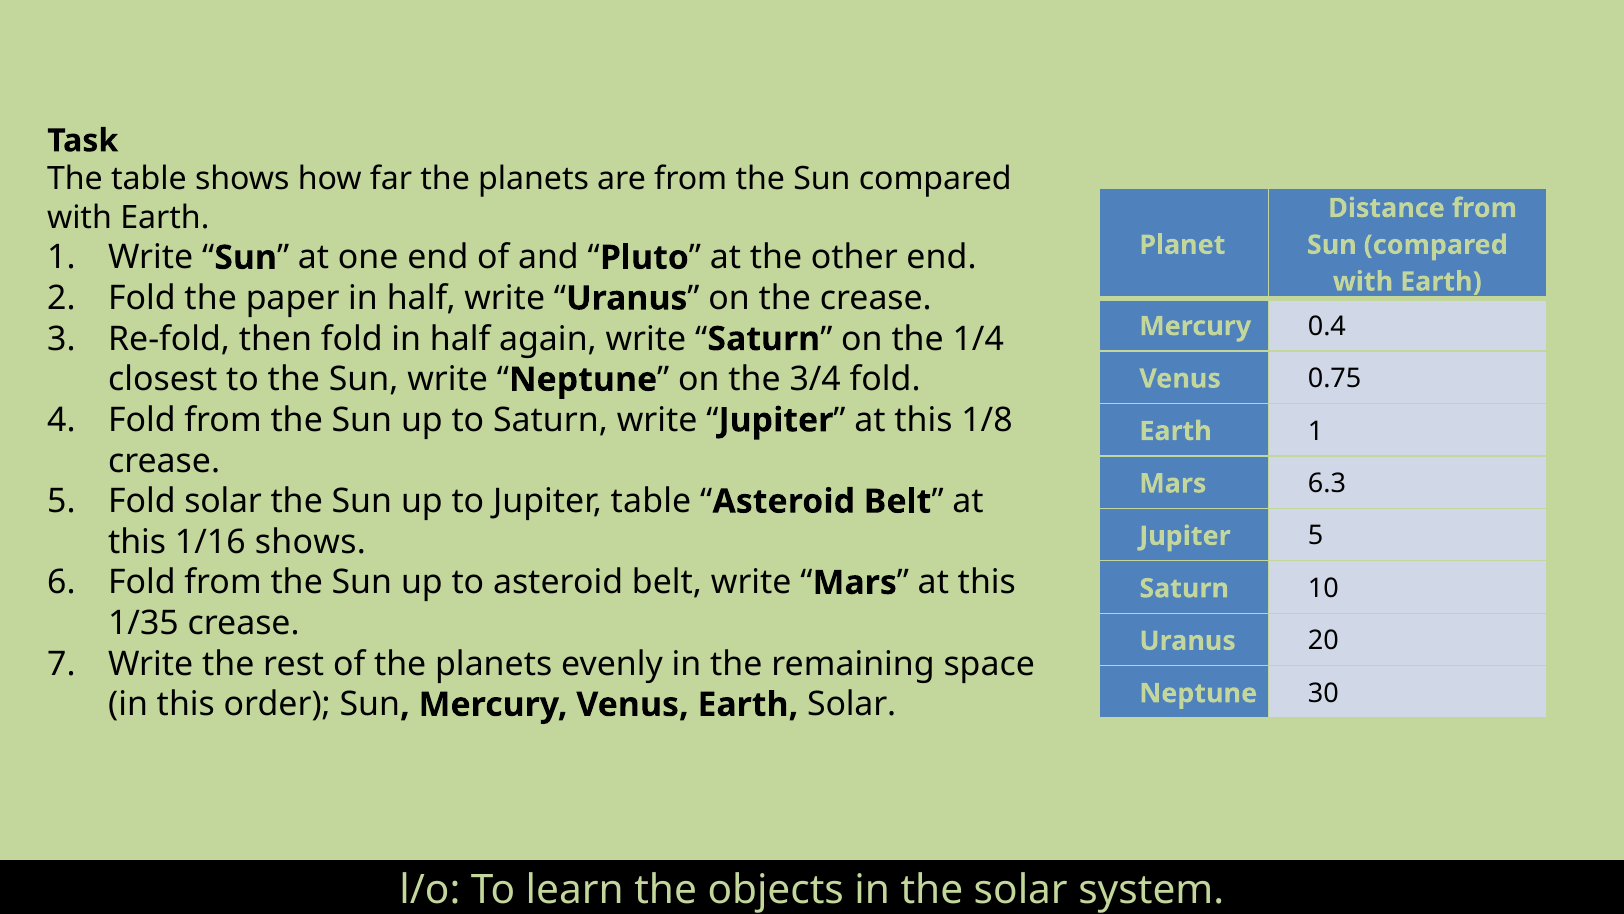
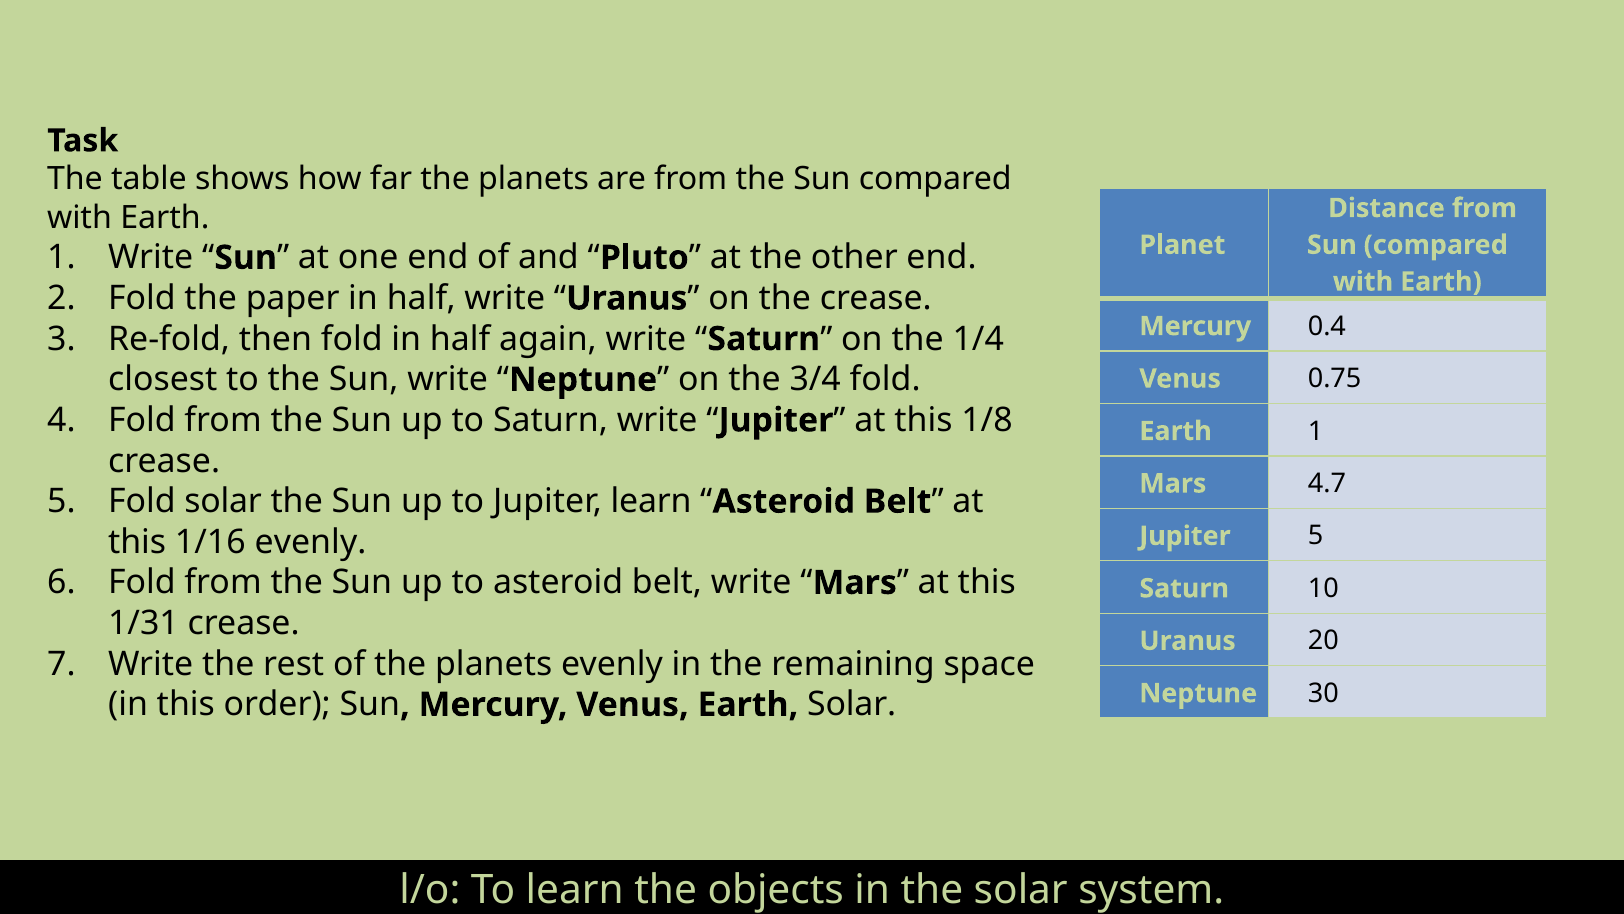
6.3: 6.3 -> 4.7 (1327, 483)
Jupiter table: table -> learn (651, 501)
1/16 shows: shows -> evenly (311, 542)
1/35: 1/35 -> 1/31 (143, 623)
